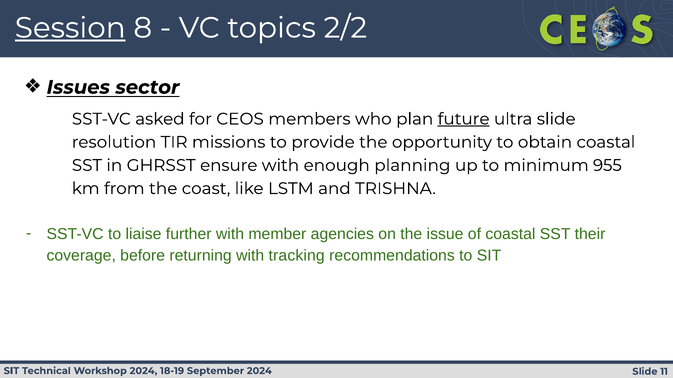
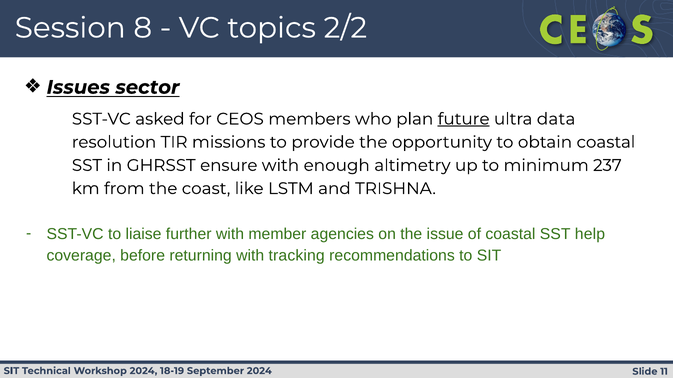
Session underline: present -> none (70, 28)
ultra slide: slide -> data (556, 119)
planning: planning -> altimetry (412, 166)
955: 955 -> 237 (607, 166)
their: their -> help (590, 234)
